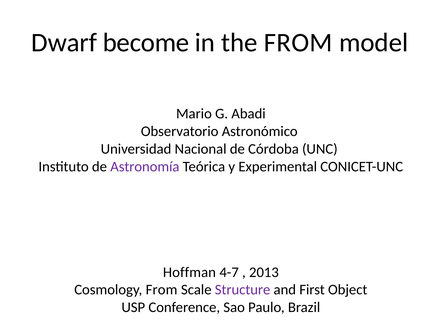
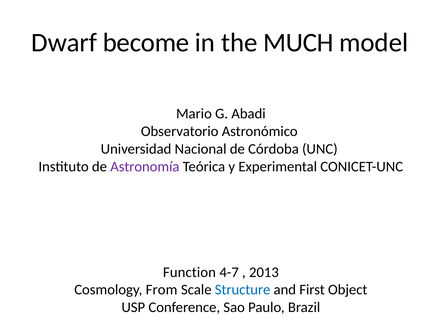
the FROM: FROM -> MUCH (298, 43)
Hoffman: Hoffman -> Function (189, 272)
Structure colour: purple -> blue (243, 290)
